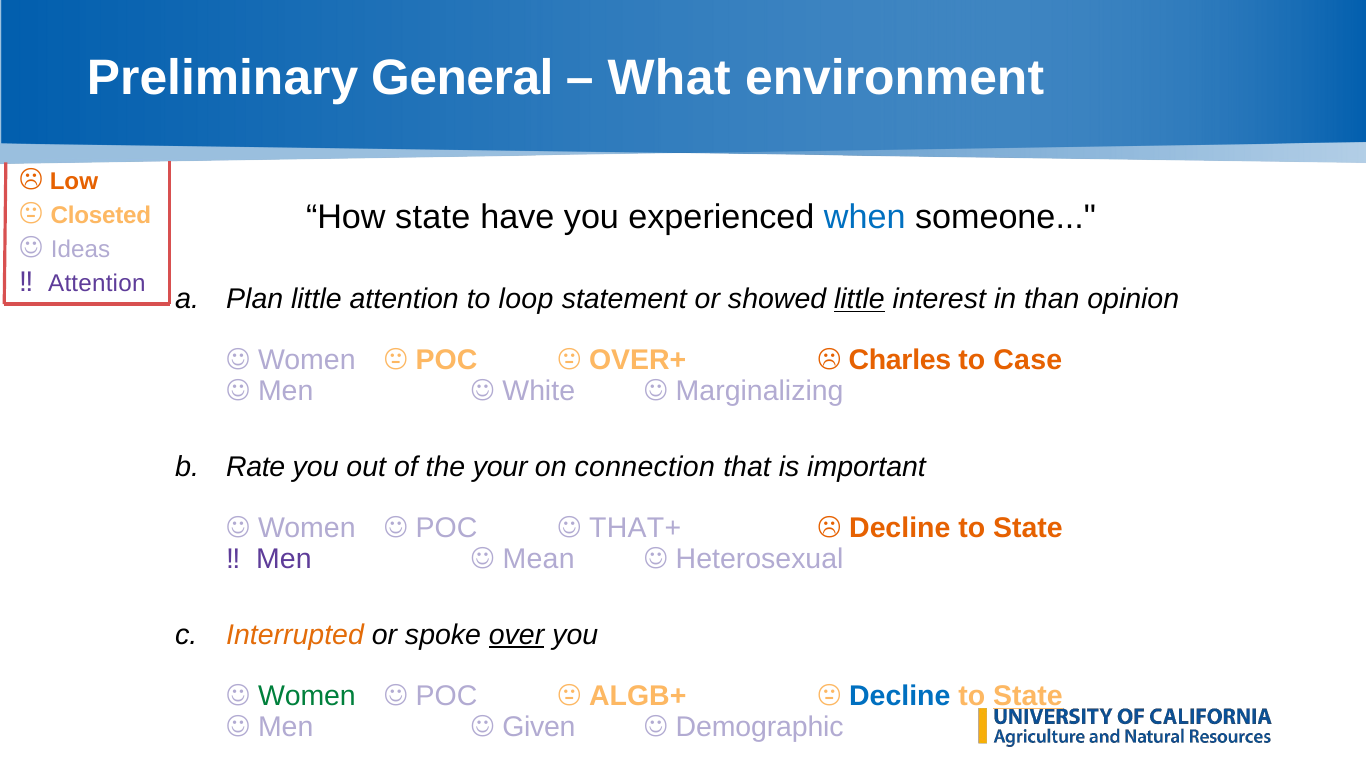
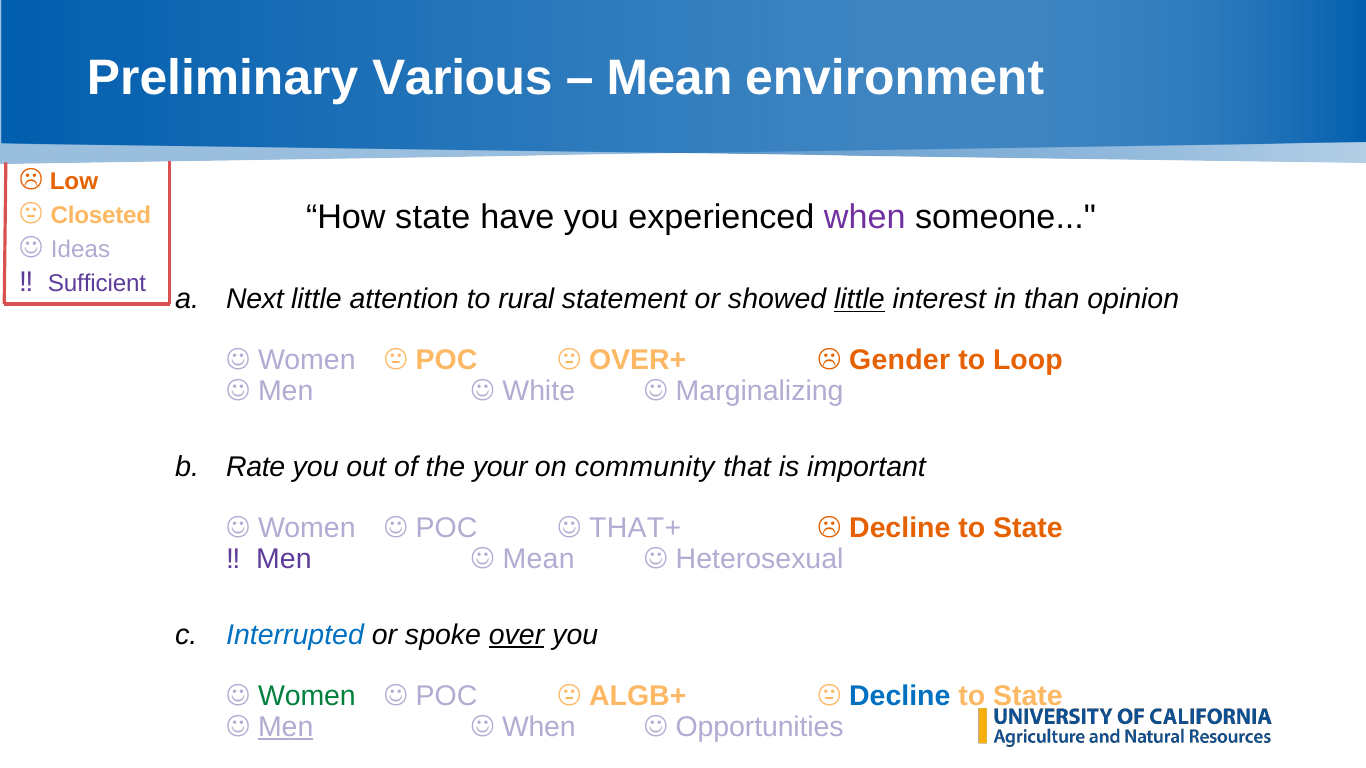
General: General -> Various (462, 78)
What: What -> Mean (670, 78)
when colour: blue -> purple (865, 217)
Attention: Attention -> Sufficient (97, 284)
Plan: Plan -> Next (255, 299)
loop: loop -> rural (526, 299)
Charles: Charles -> Gender (900, 361)
Case: Case -> Loop (1028, 361)
connection: connection -> community (645, 467)
Interrupted colour: orange -> blue (295, 635)
State underline: present -> none (1028, 696)
Men underline: none -> present (286, 727)
Given: Given -> When (539, 727)
Demographic: Demographic -> Opportunities (760, 727)
